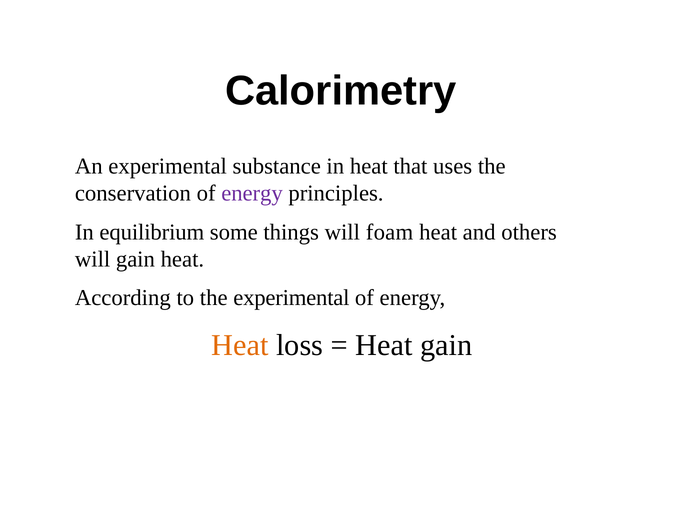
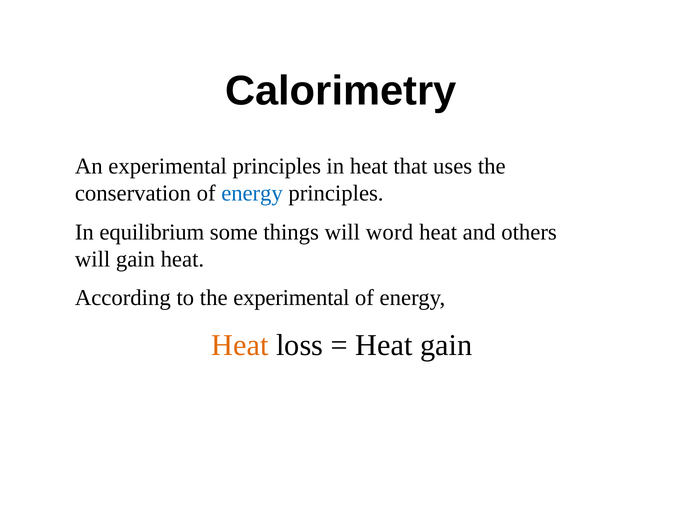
experimental substance: substance -> principles (277, 166)
energy colour: purple -> blue (252, 194)
foam: foam -> word (390, 232)
